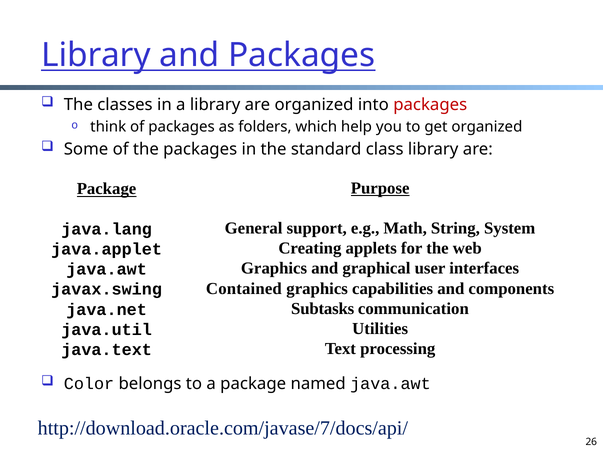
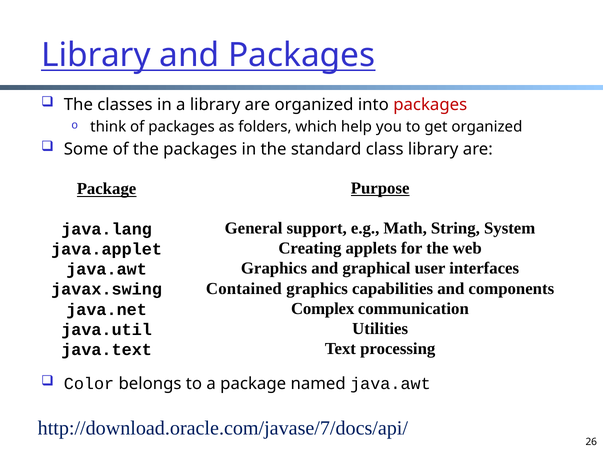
Subtasks: Subtasks -> Complex (323, 309)
